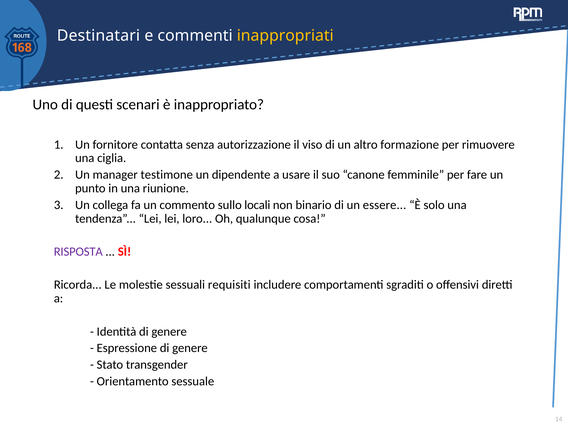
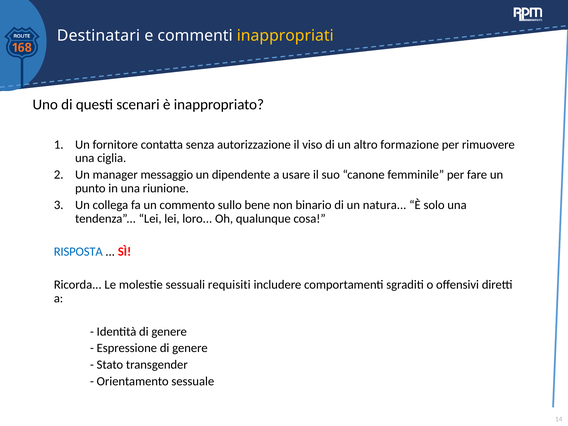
testimone: testimone -> messaggio (167, 175)
locali: locali -> bene (257, 205)
essere: essere -> natura (385, 205)
RISPOSTA colour: purple -> blue (78, 252)
